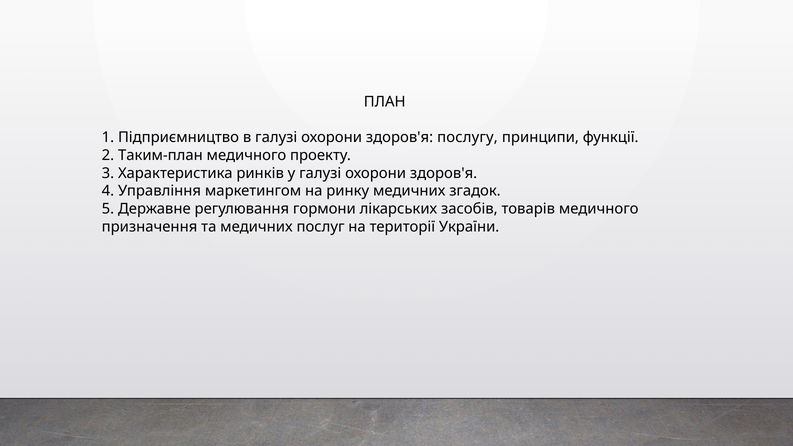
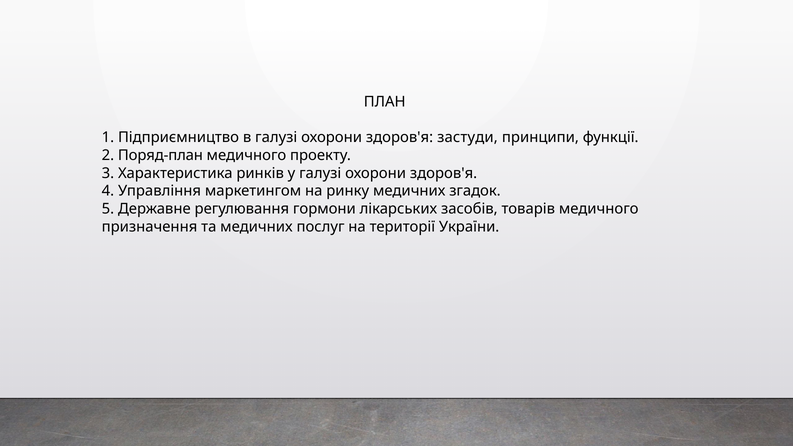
послугу: послугу -> застуди (467, 137)
Таким-план: Таким-план -> Поряд-план (160, 155)
